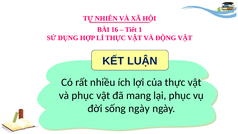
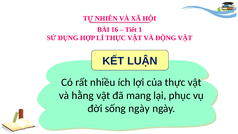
và phục: phục -> hằng (83, 95)
